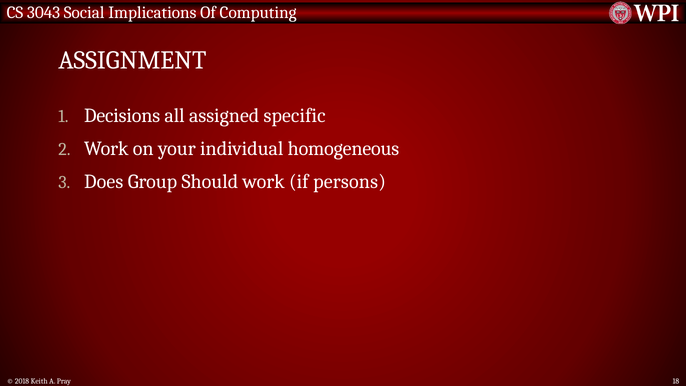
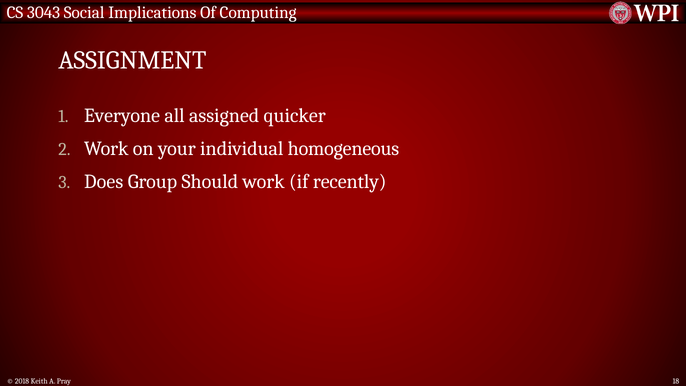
Decisions: Decisions -> Everyone (122, 116)
specific: specific -> quicker (295, 116)
persons: persons -> recently (350, 182)
